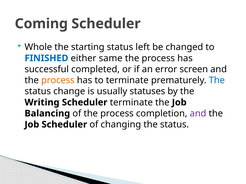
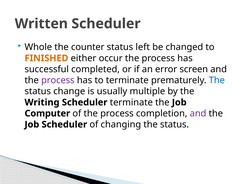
Coming: Coming -> Written (41, 24)
starting: starting -> counter (88, 47)
FINISHED colour: blue -> orange (46, 58)
same: same -> occur (111, 58)
process colour: orange -> purple (58, 80)
statuses: statuses -> multiple (147, 92)
Balancing: Balancing -> Computer (47, 114)
